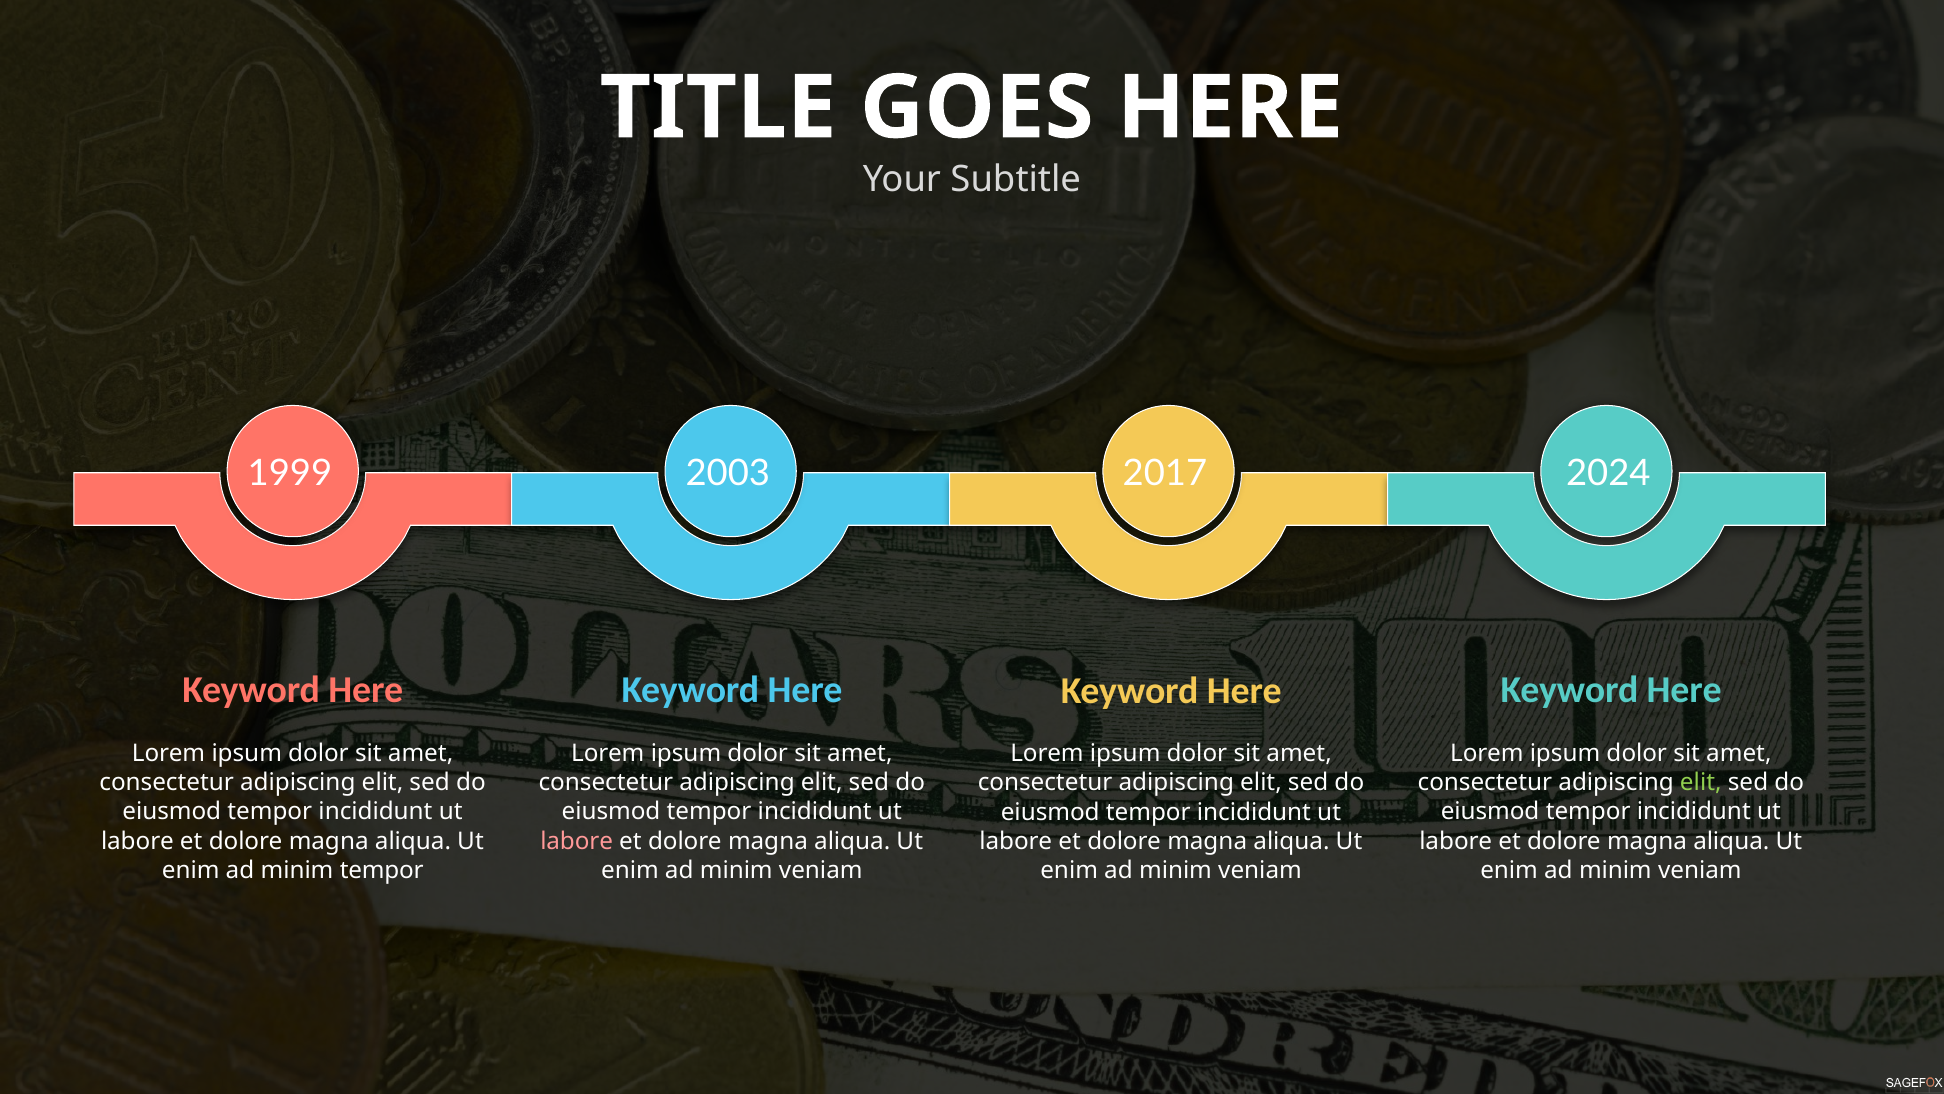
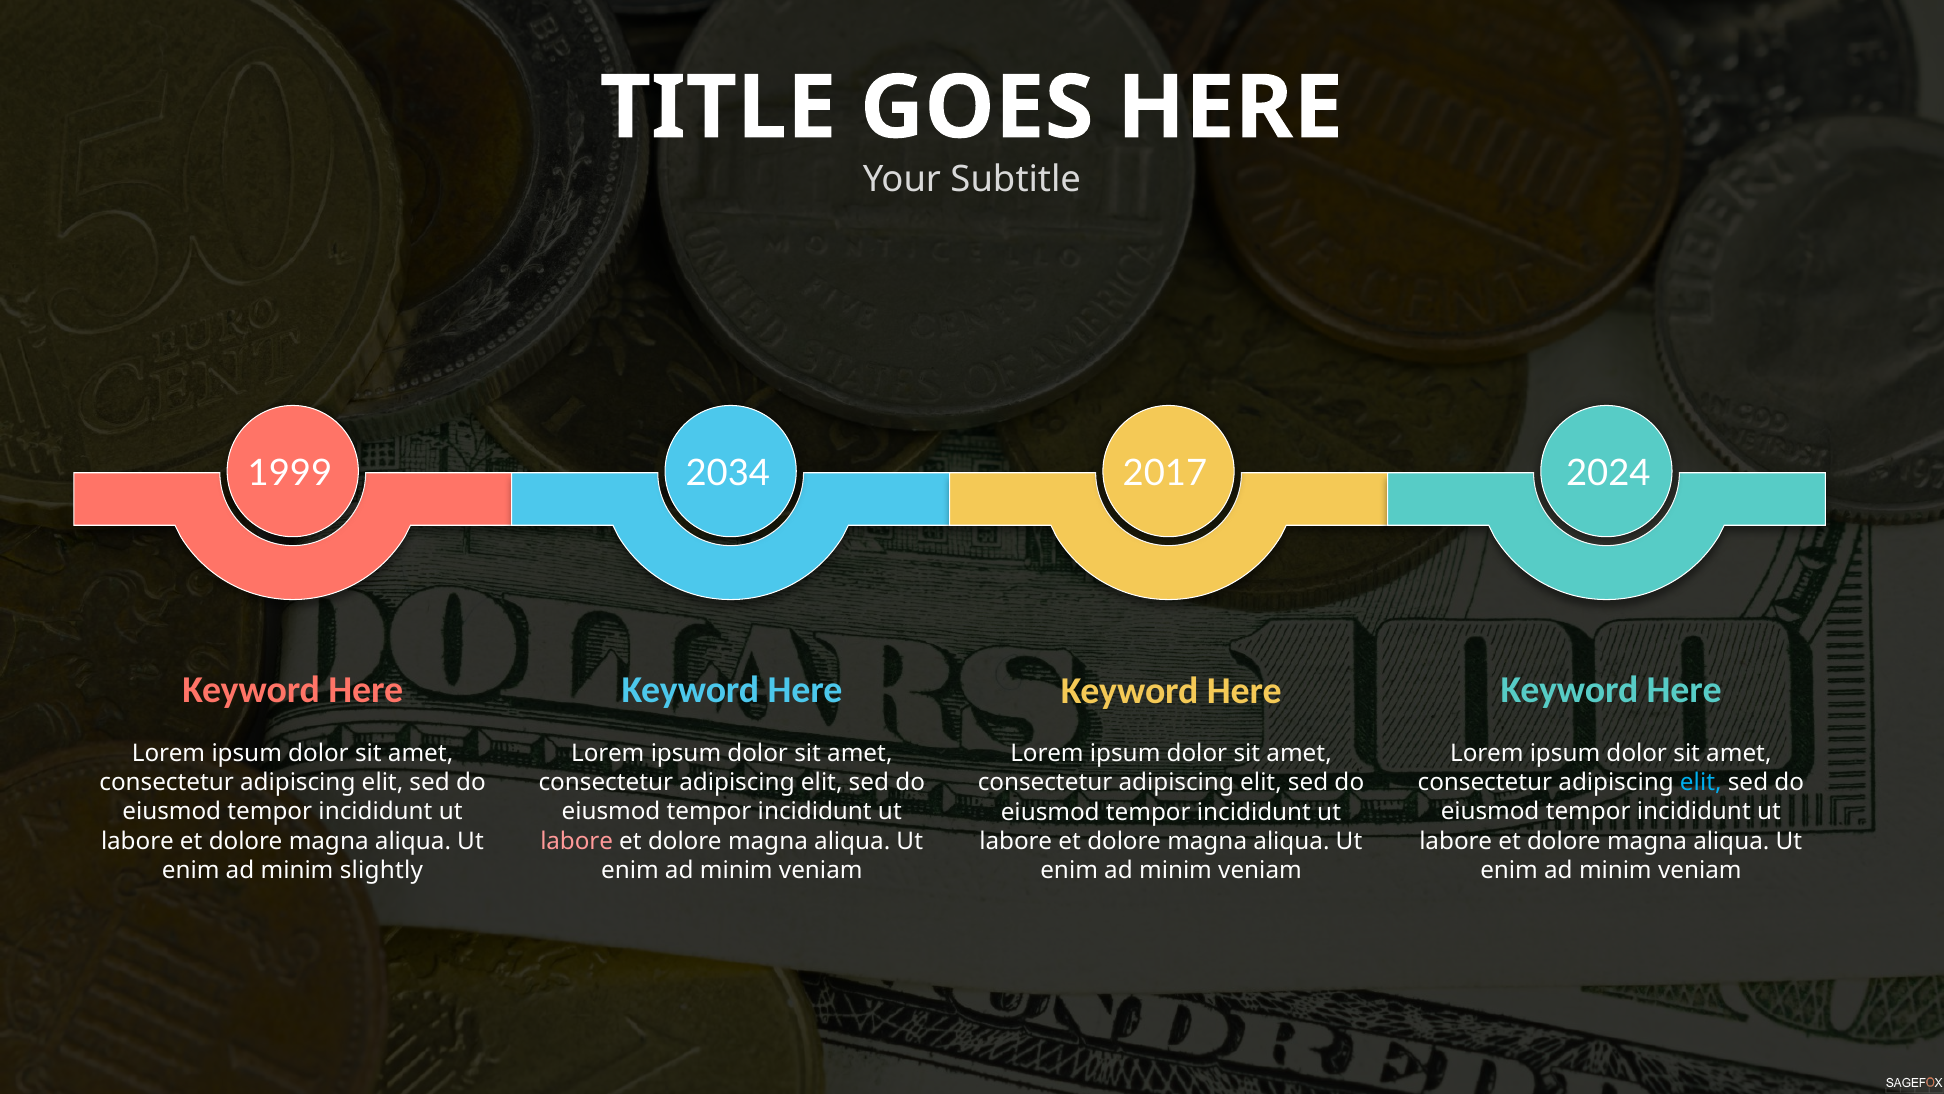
2003: 2003 -> 2034 (728, 473)
elit colour: light green -> light blue (1701, 782)
minim tempor: tempor -> slightly (381, 870)
